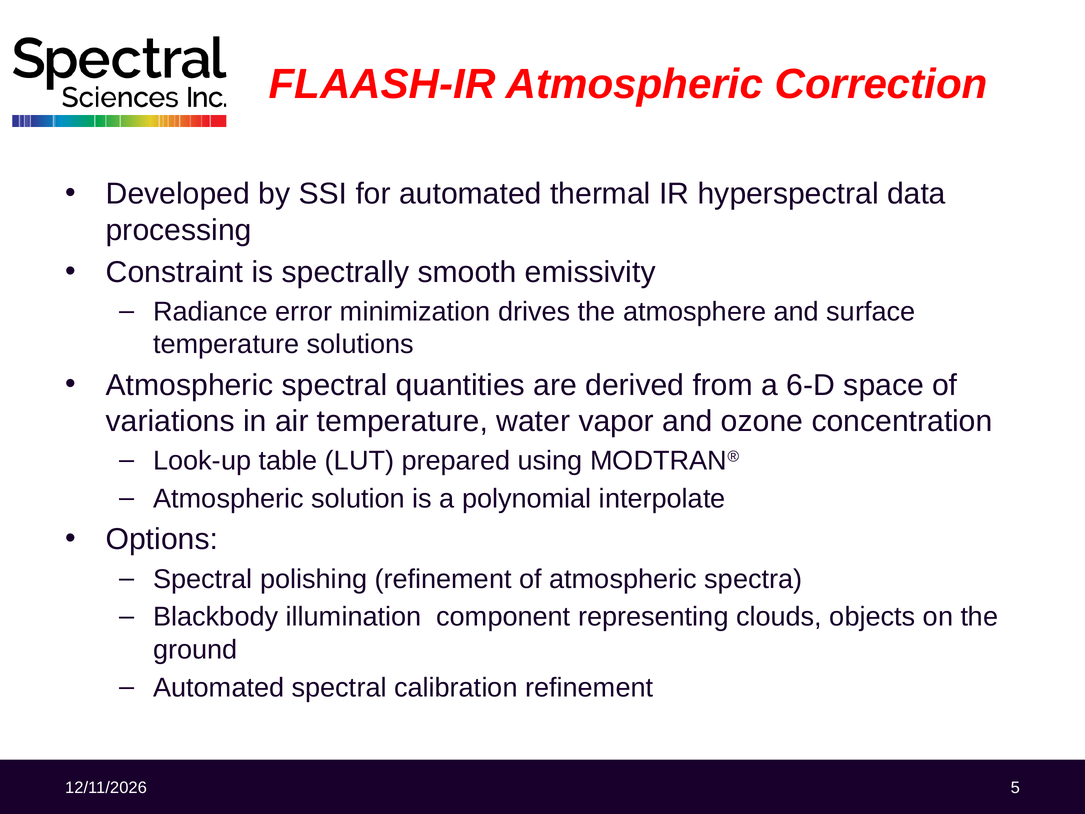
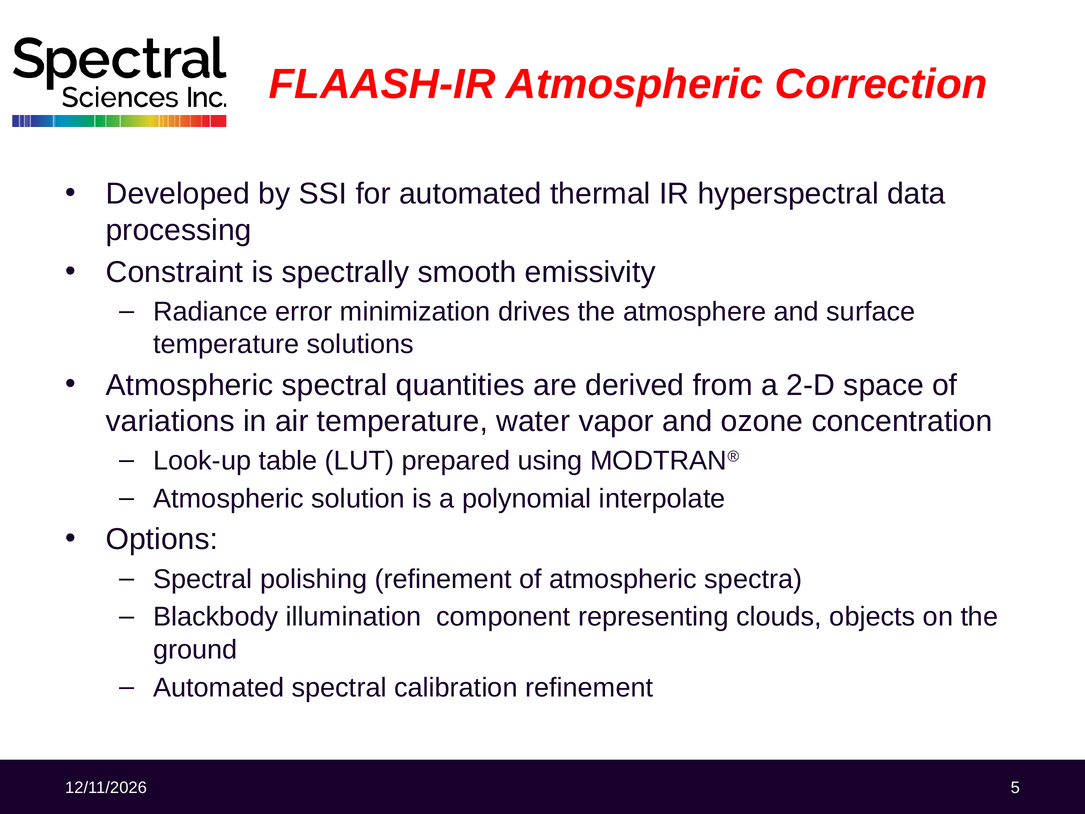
6-D: 6-D -> 2-D (811, 385)
